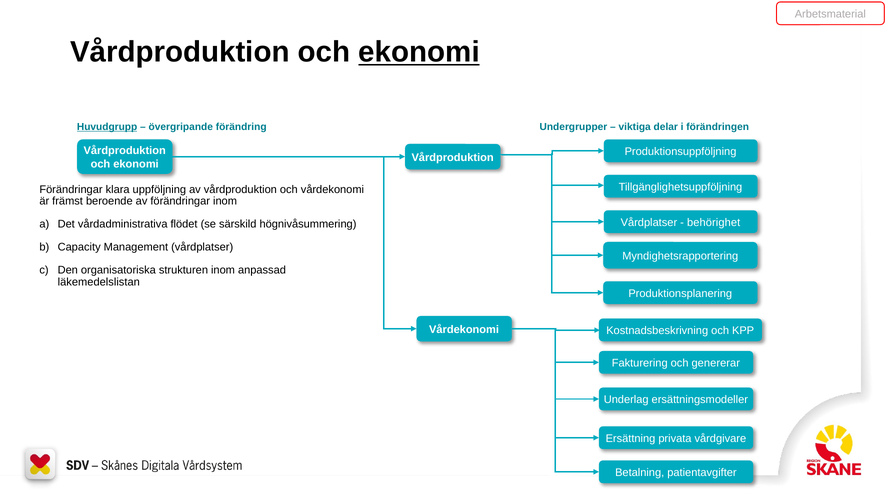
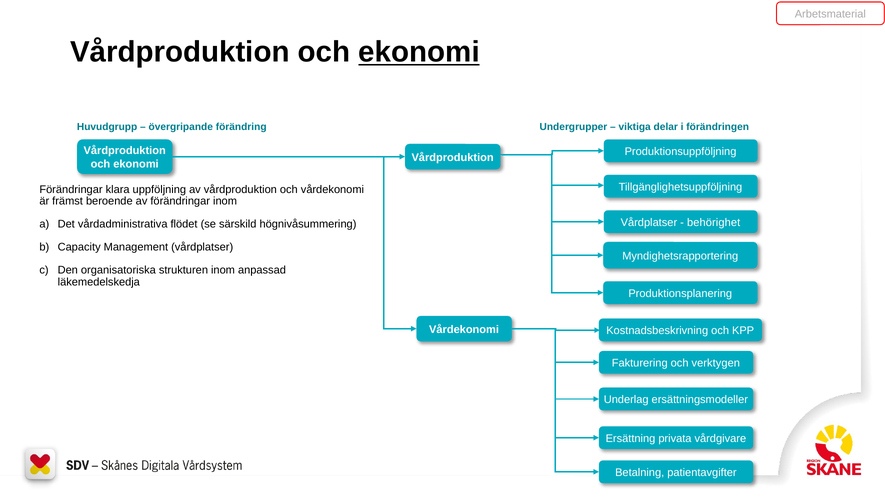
Huvudgrupp underline: present -> none (107, 127)
läkemedelslistan: läkemedelslistan -> läkemedelskedja (99, 282)
genererar: genererar -> verktygen (716, 363)
